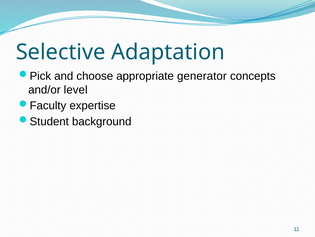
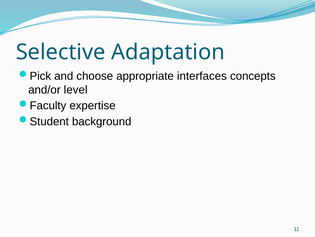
generator: generator -> interfaces (202, 76)
